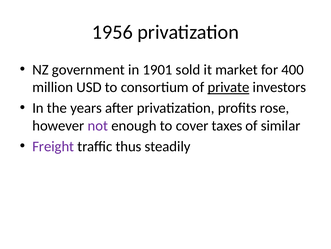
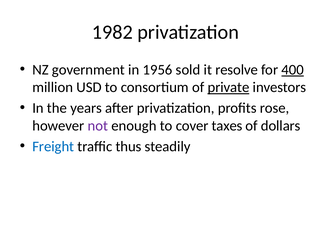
1956: 1956 -> 1982 (112, 32)
1901: 1901 -> 1956 (157, 69)
market: market -> resolve (237, 69)
400 underline: none -> present (293, 69)
similar: similar -> dollars (281, 125)
Freight colour: purple -> blue (53, 146)
